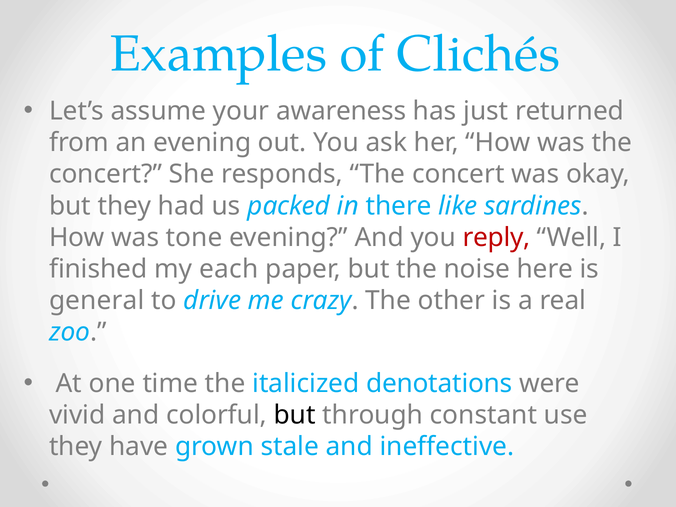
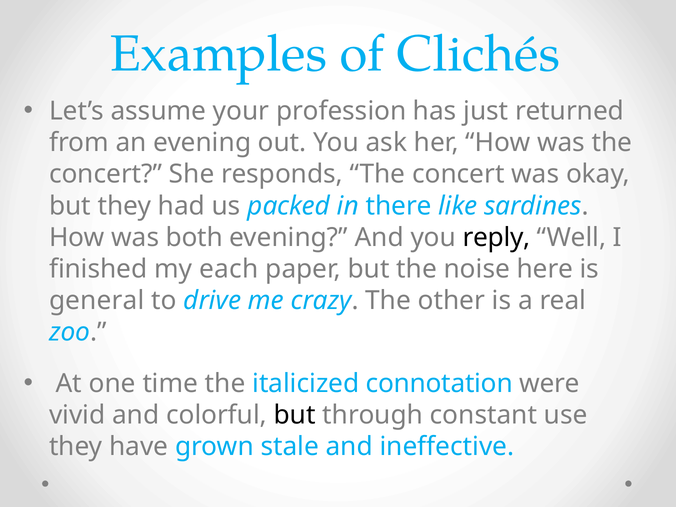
awareness: awareness -> profession (341, 111)
tone: tone -> both (194, 237)
reply colour: red -> black (497, 237)
denotations: denotations -> connotation (439, 383)
